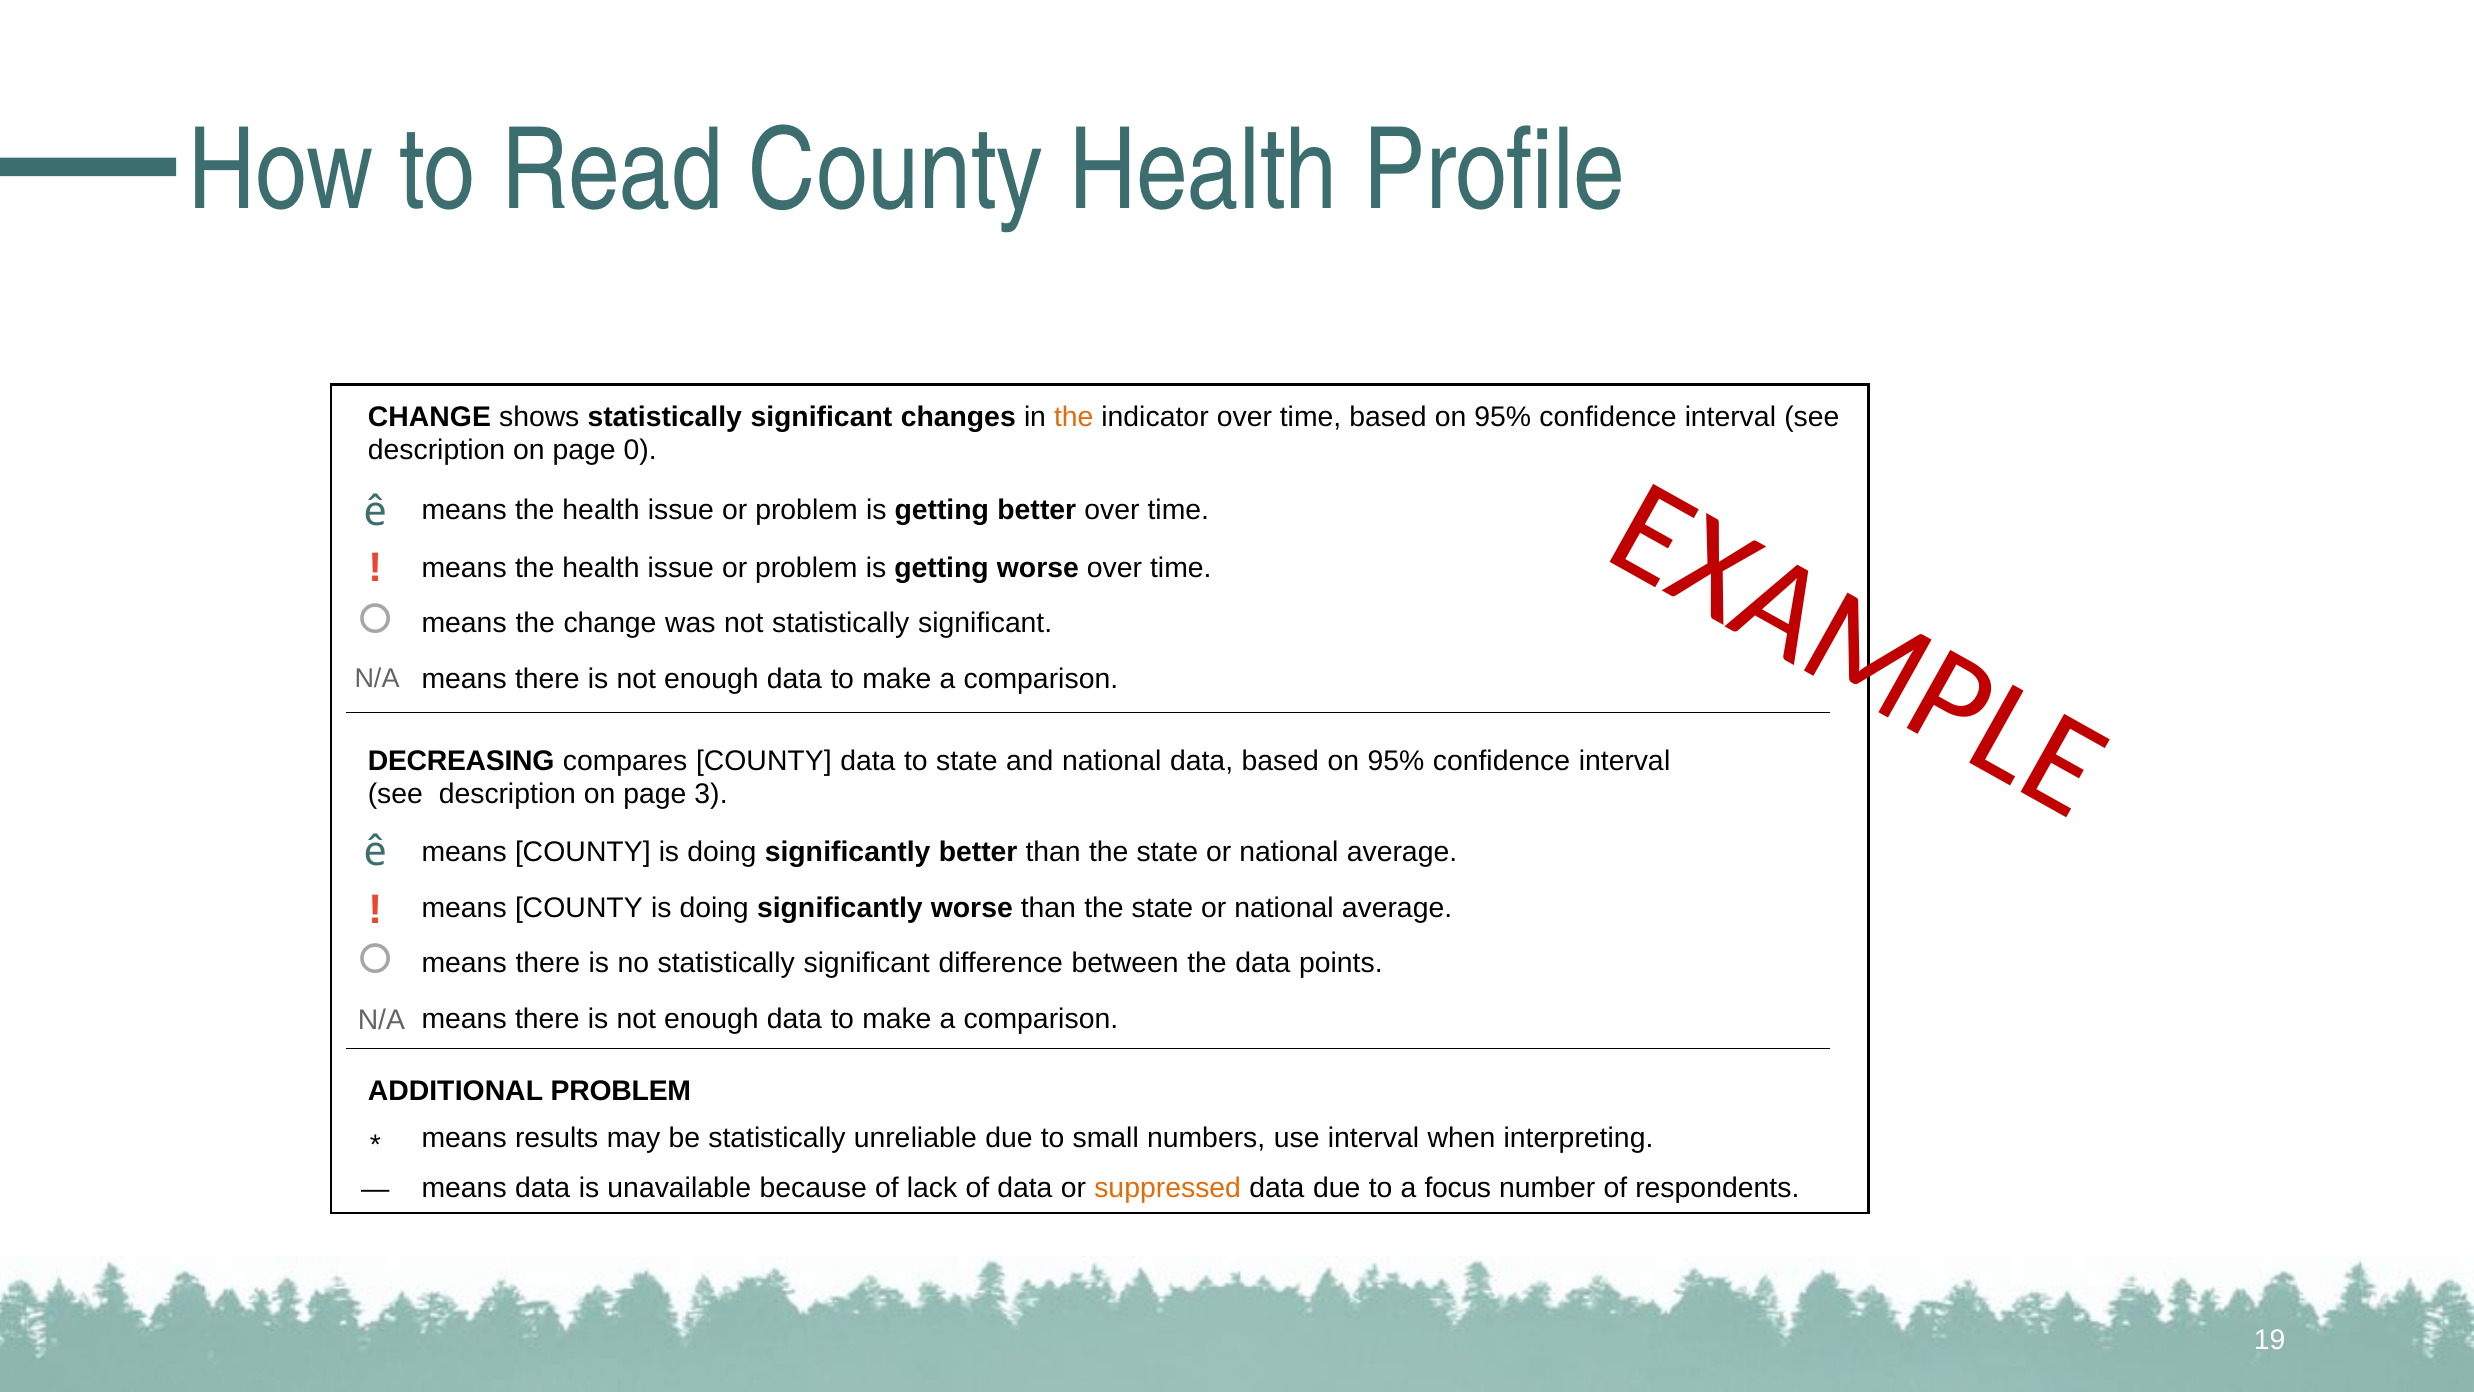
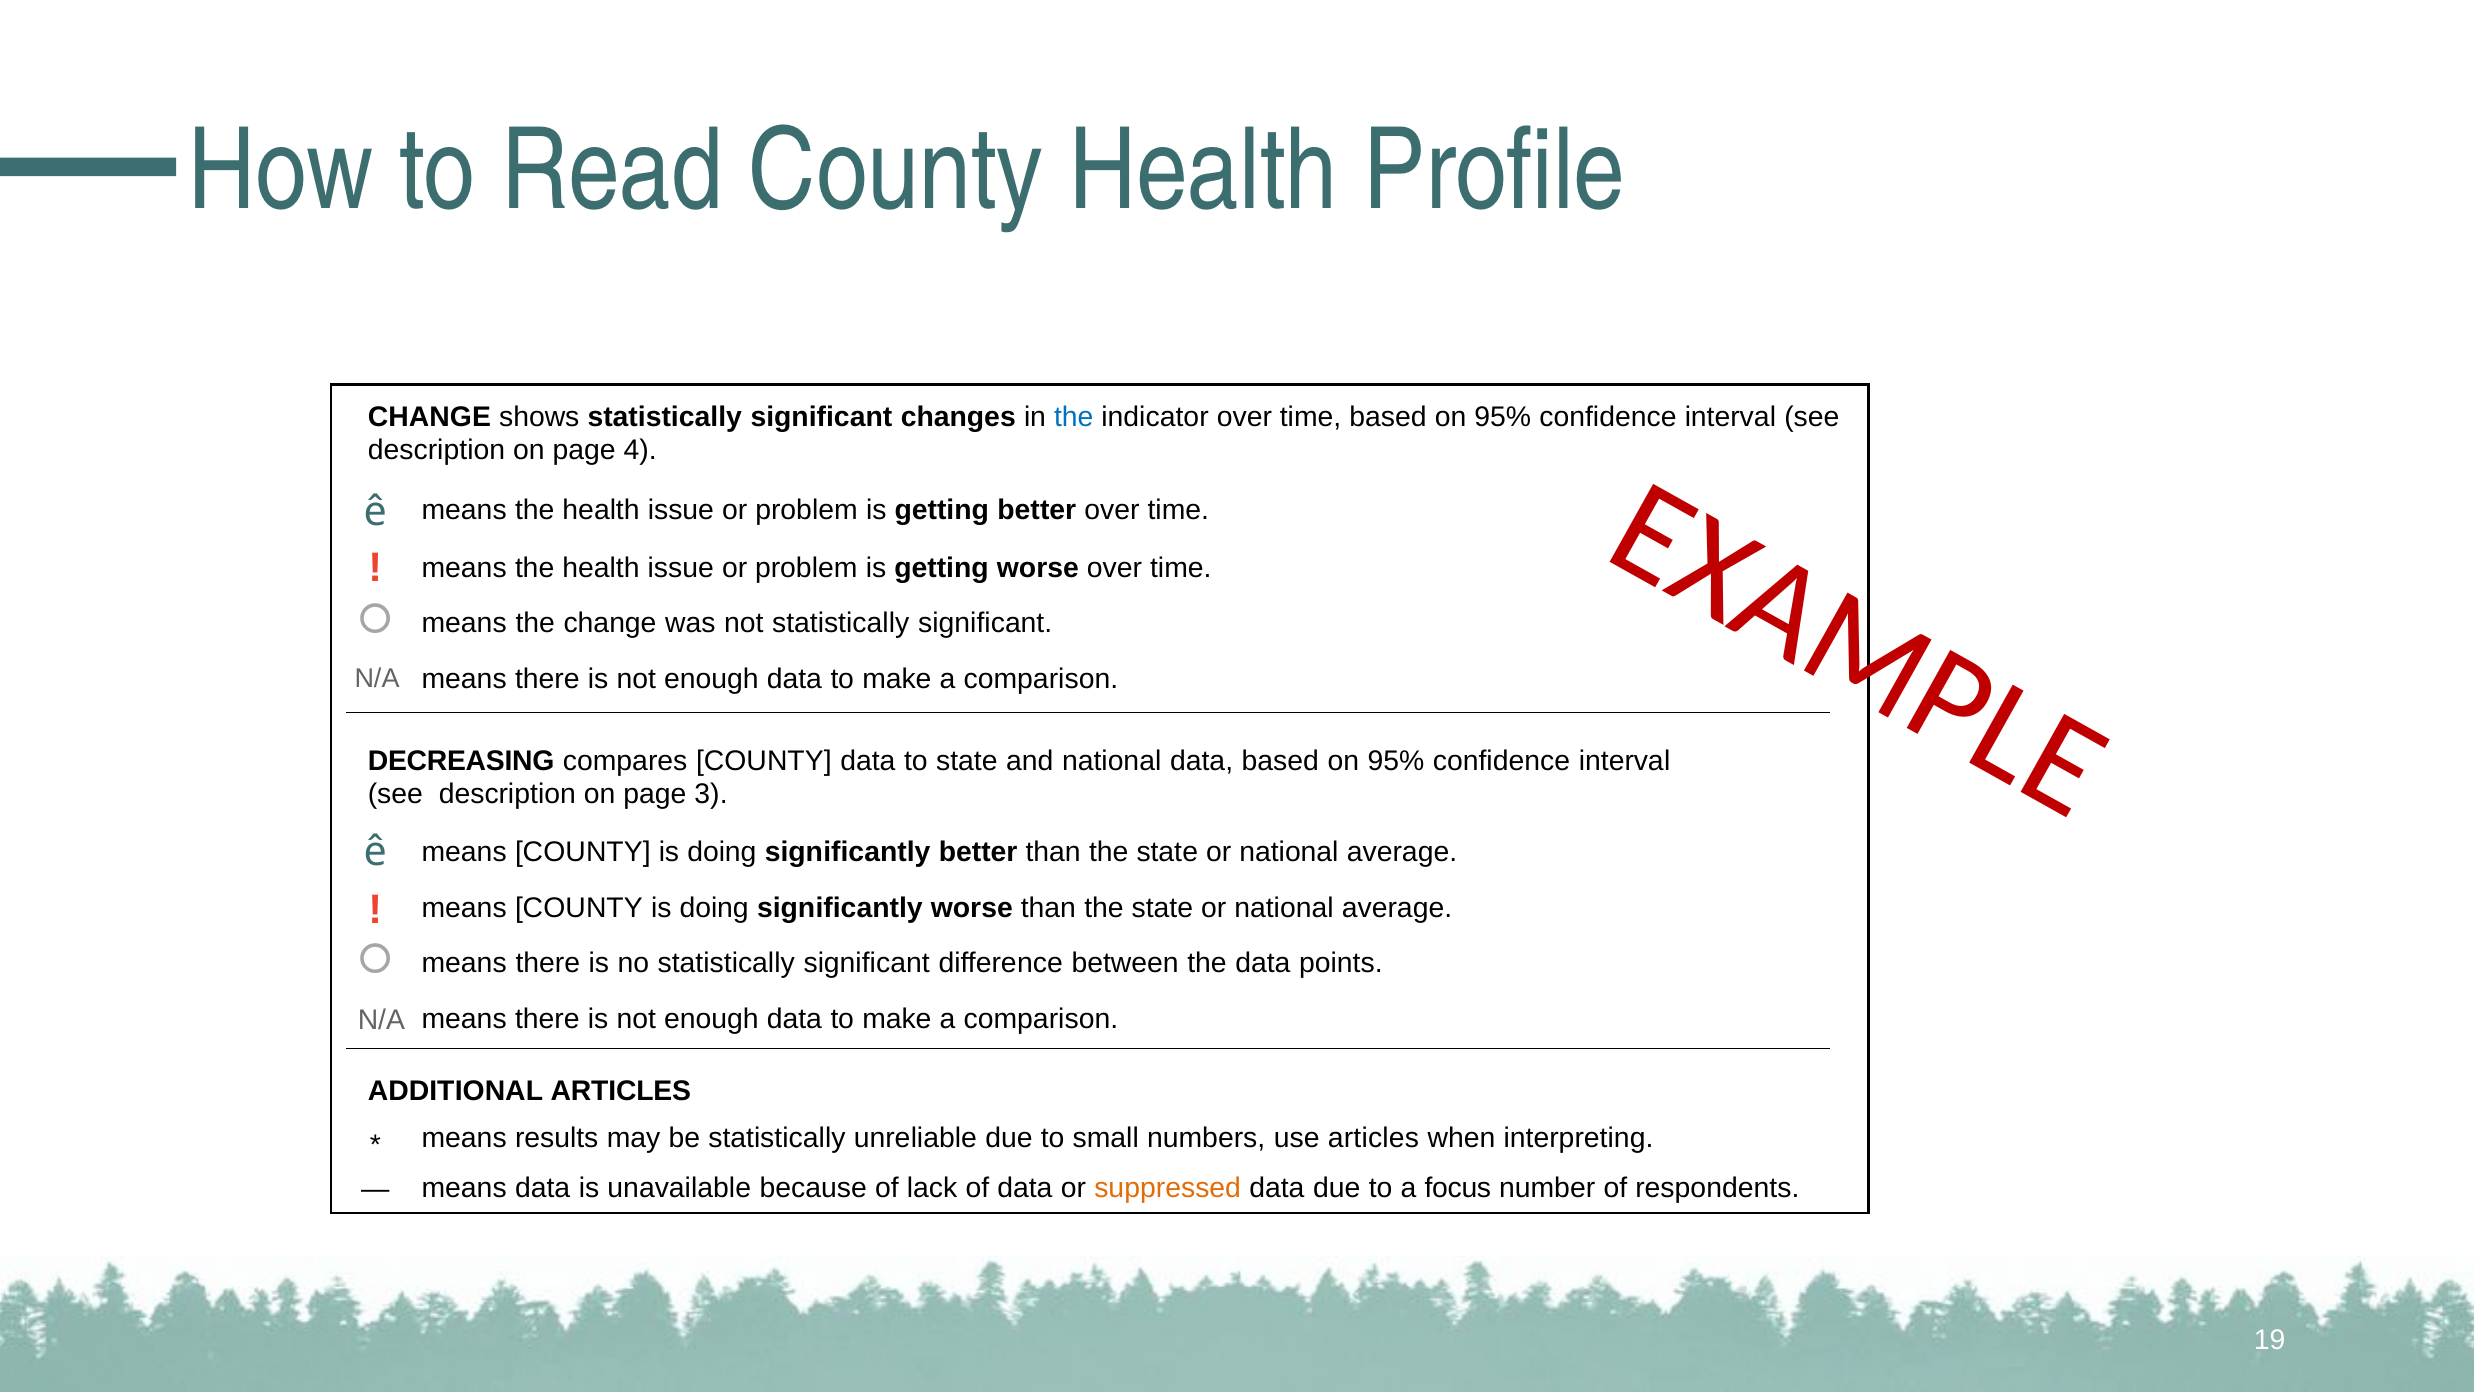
the colour: orange -> blue (1074, 417)
0: 0 -> 4 (640, 450)
ADDITIONAL PROBLEM: PROBLEM -> ARTICLES (621, 1091)
use interval: interval -> articles (1373, 1138)
